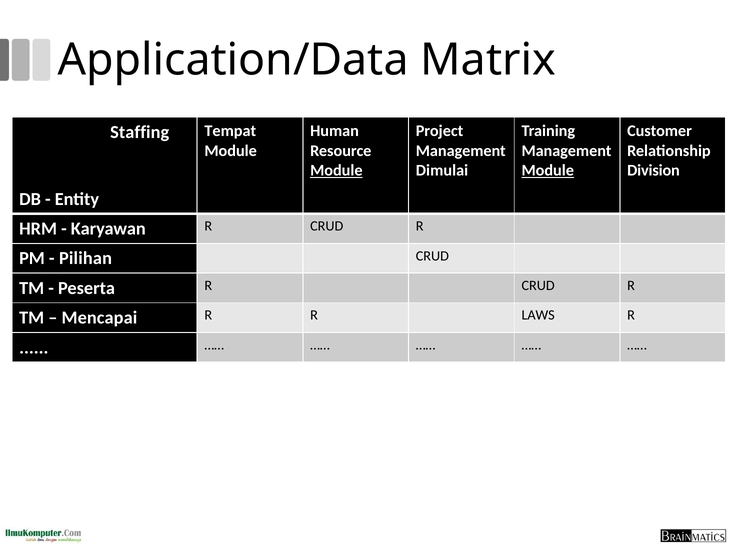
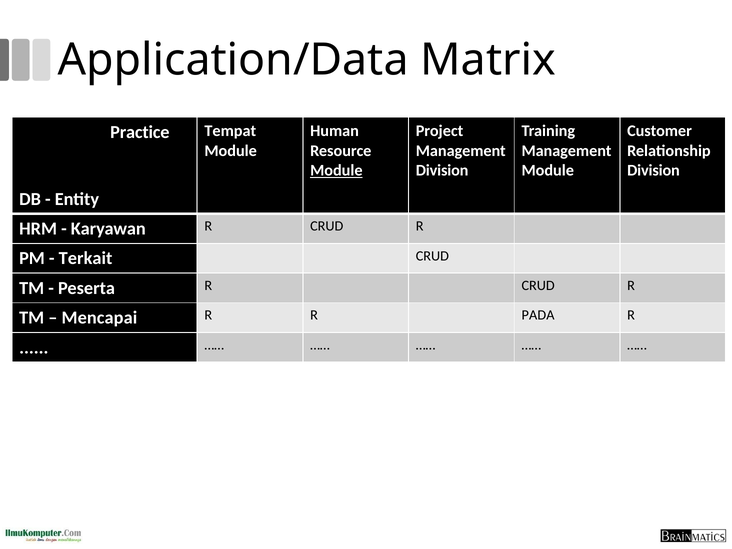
Staffing: Staffing -> Practice (140, 132)
Dimulai: Dimulai -> Division (442, 171)
Module underline: present -> none (548, 171)
Pilihan: Pilihan -> Terkait (86, 258)
LAWS: LAWS -> PADA (538, 315)
